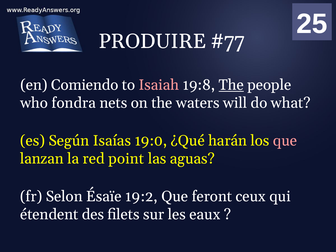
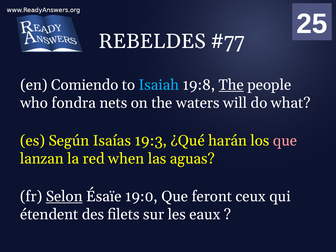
PRODUIRE: PRODUIRE -> REBELDES (152, 41)
Isaiah colour: pink -> light blue (159, 85)
19:0: 19:0 -> 19:3 (151, 141)
point: point -> when (126, 159)
Selon underline: none -> present (64, 196)
19:2: 19:2 -> 19:0 (141, 196)
